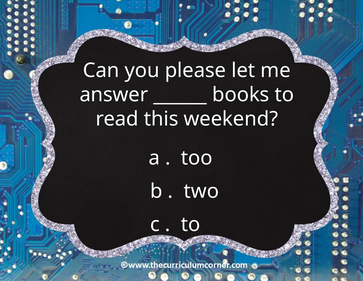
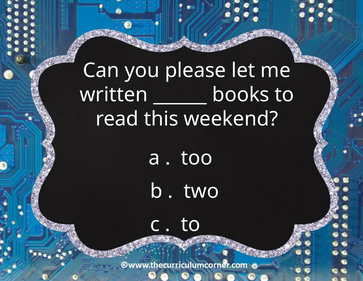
answer: answer -> written (114, 95)
